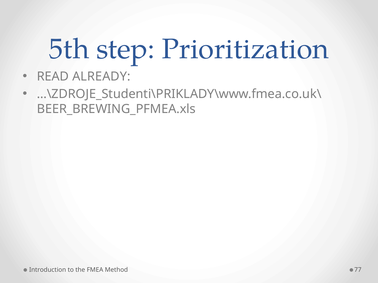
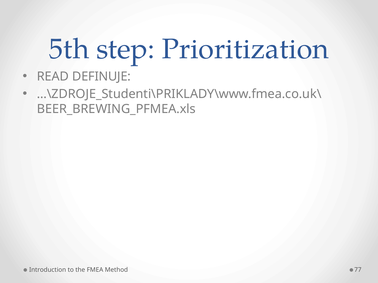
ALREADY: ALREADY -> DEFINUJE (102, 76)
